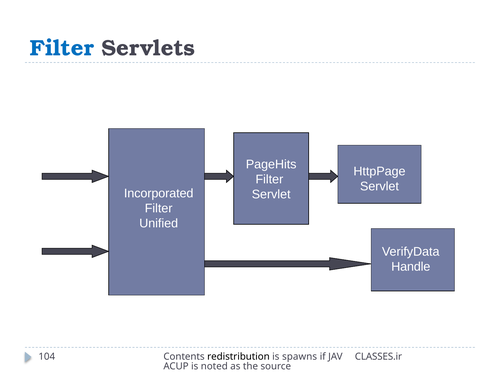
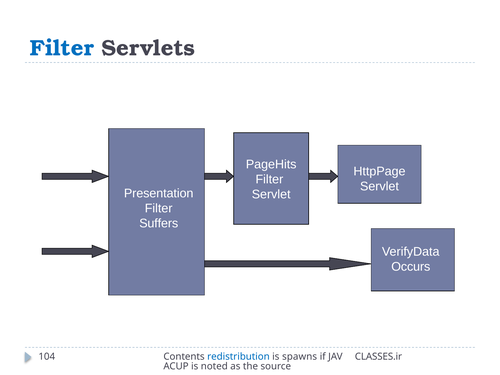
Incorporated: Incorporated -> Presentation (159, 193)
Unified: Unified -> Suffers (159, 223)
Handle: Handle -> Occurs (411, 267)
redistribution colour: black -> blue (238, 357)
